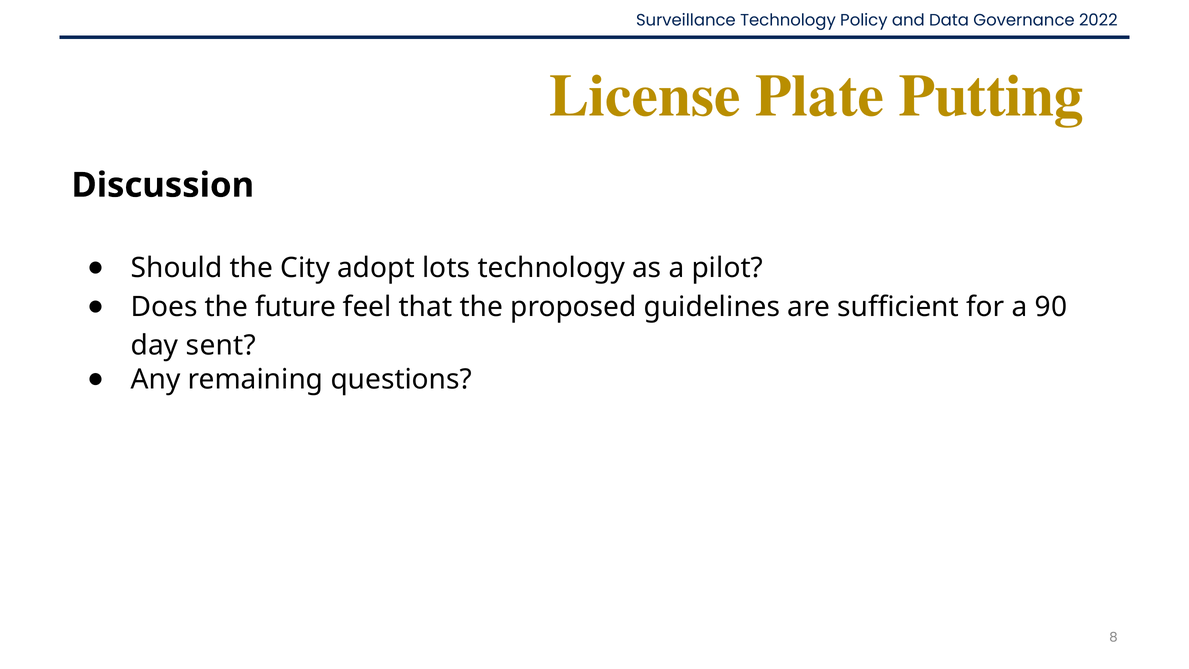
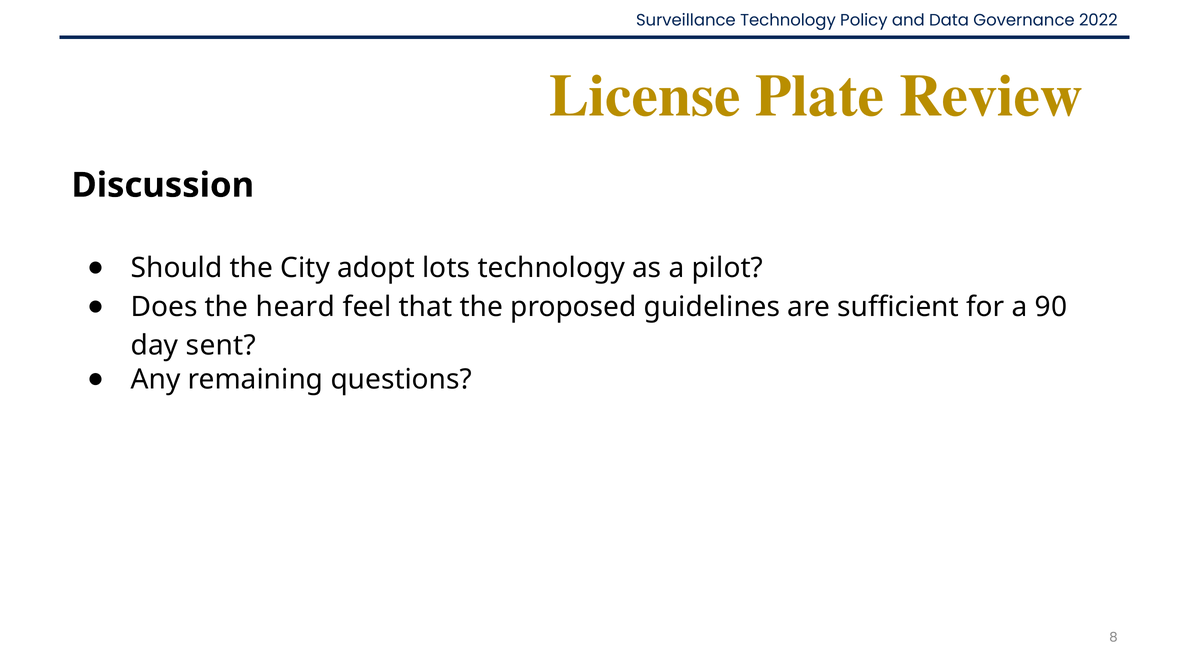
Putting: Putting -> Review (991, 96)
future: future -> heard (295, 307)
